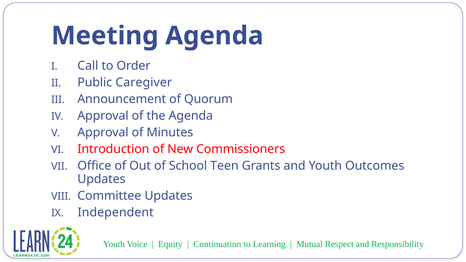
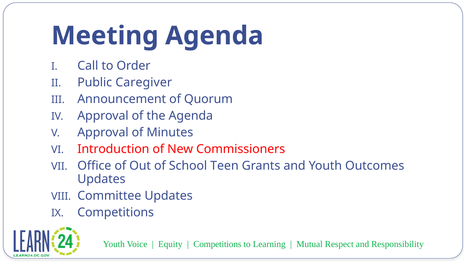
Independent: Independent -> Competitions (116, 212)
Continuation: Continuation -> Competitions (217, 244)
